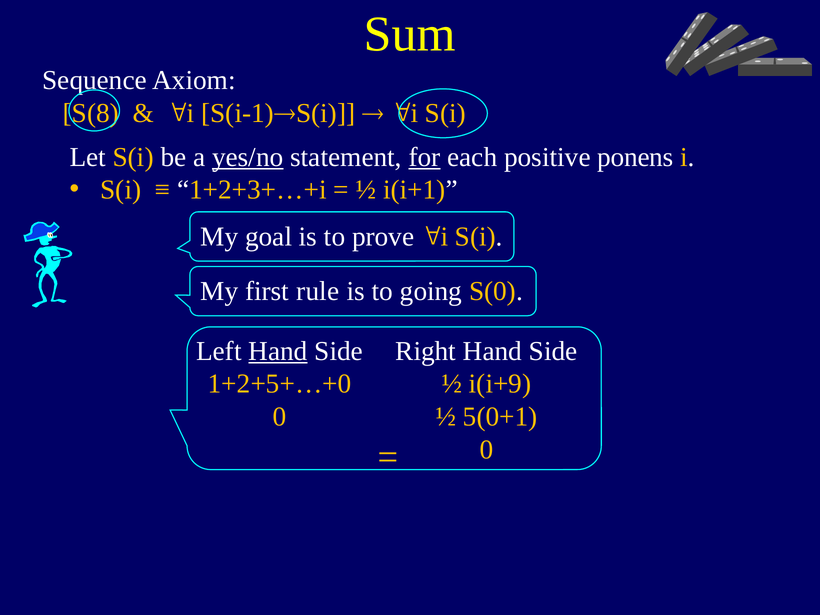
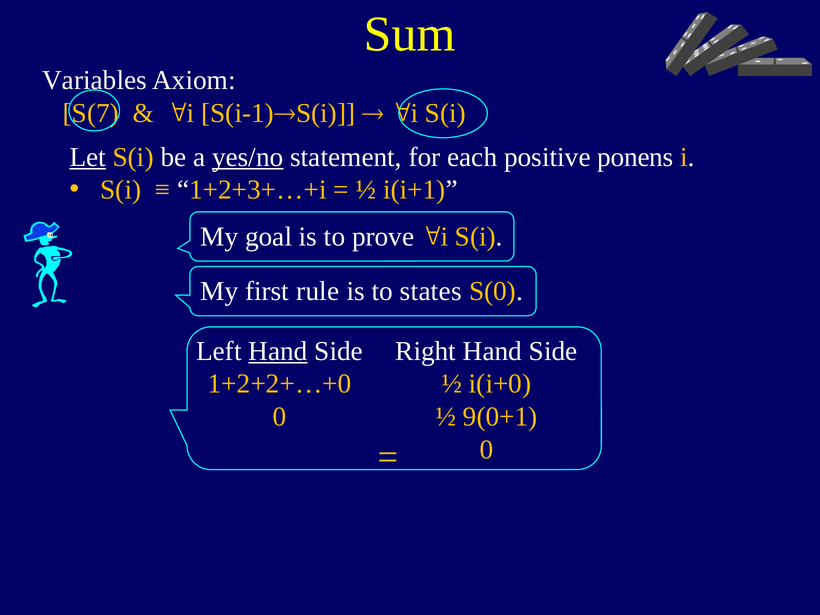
Sequence: Sequence -> Variables (95, 80)
S(8: S(8 -> S(7 (91, 113)
Let underline: none -> present (88, 157)
for underline: present -> none (425, 157)
going: going -> states (431, 291)
1+2+5+…+0: 1+2+5+…+0 -> 1+2+2+…+0 (280, 384)
i(i+9: i(i+9 -> i(i+0 (500, 384)
5(0+1: 5(0+1 -> 9(0+1 (500, 417)
